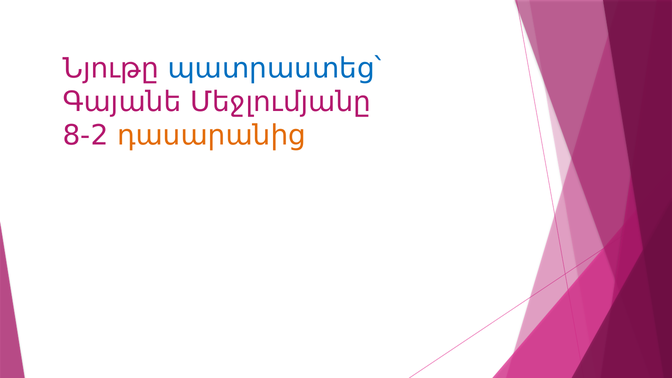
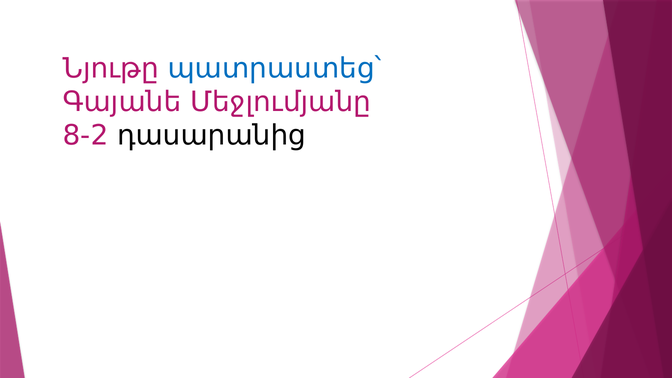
դասարանից colour: orange -> black (212, 136)
